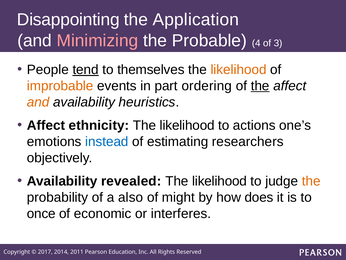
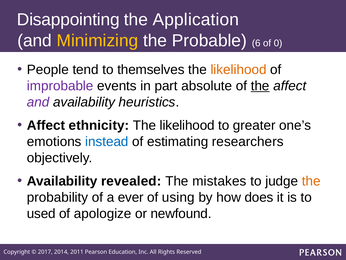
Minimizing colour: pink -> yellow (97, 40)
4: 4 -> 6 (256, 43)
3: 3 -> 0 (278, 43)
tend underline: present -> none (86, 70)
improbable colour: orange -> purple (60, 86)
ordering: ordering -> absolute (207, 86)
and colour: orange -> purple (38, 102)
actions: actions -> greater (254, 125)
likelihood: likelihood -> mistakes (219, 181)
also: also -> ever (131, 197)
might: might -> using (178, 197)
once: once -> used (41, 213)
economic: economic -> apologize (103, 213)
interferes: interferes -> newfound (181, 213)
